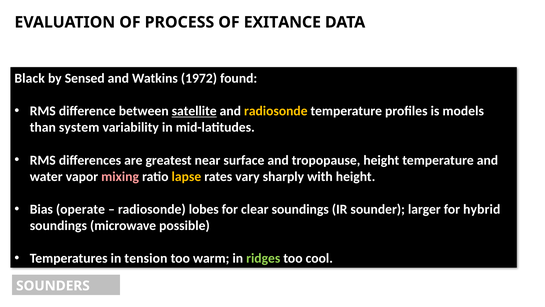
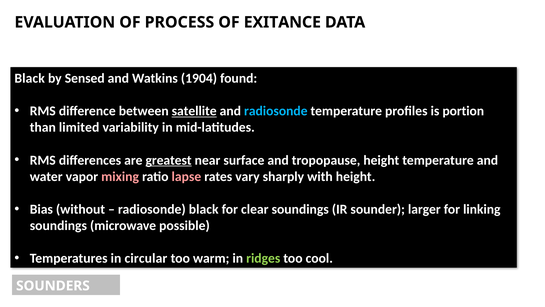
1972: 1972 -> 1904 (199, 78)
radiosonde colour: yellow -> light blue (276, 111)
models: models -> portion (463, 111)
system: system -> limited (79, 127)
greatest underline: none -> present (169, 160)
lapse colour: yellow -> pink (186, 176)
operate: operate -> without (80, 209)
radiosonde lobes: lobes -> black (204, 209)
hybrid: hybrid -> linking (482, 209)
tension: tension -> circular (146, 258)
